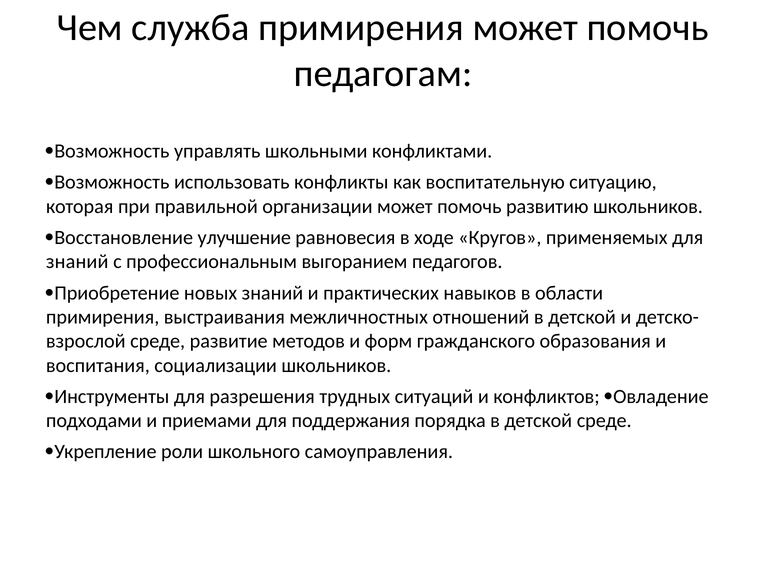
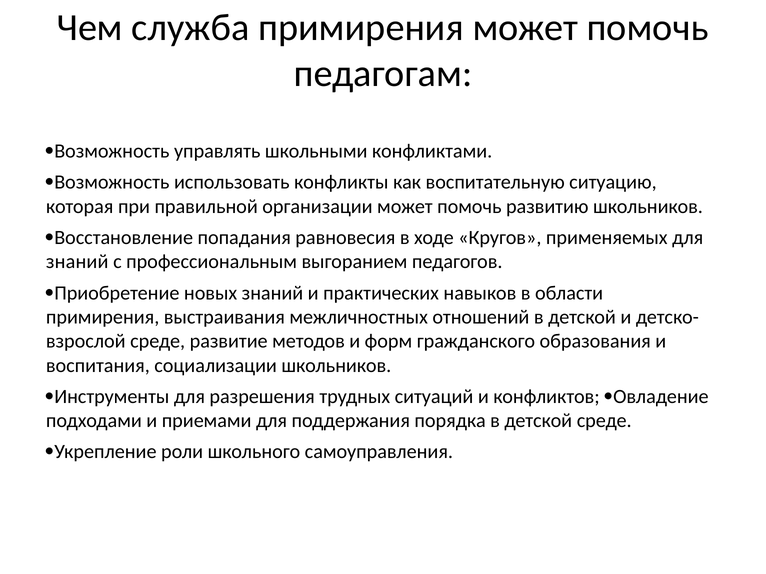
улучшение: улучшение -> попадания (244, 238)
